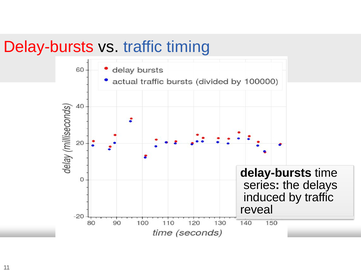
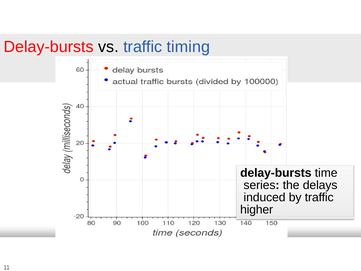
reveal: reveal -> higher (257, 210)
